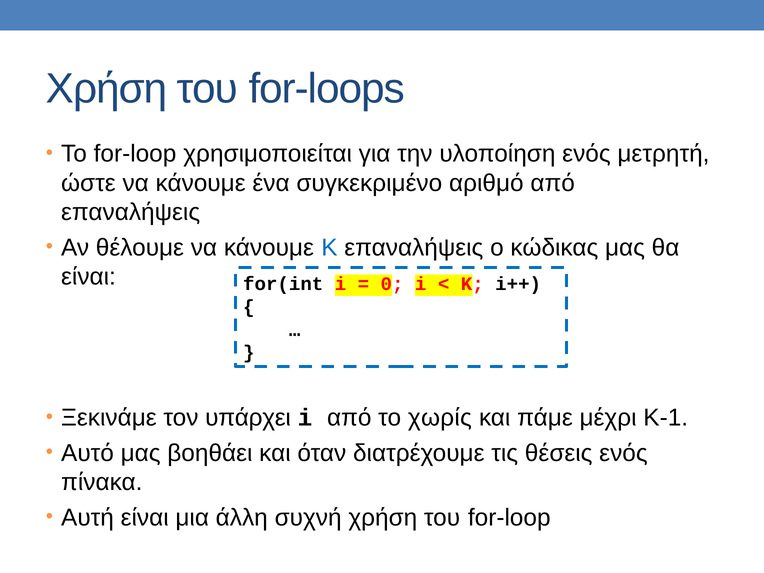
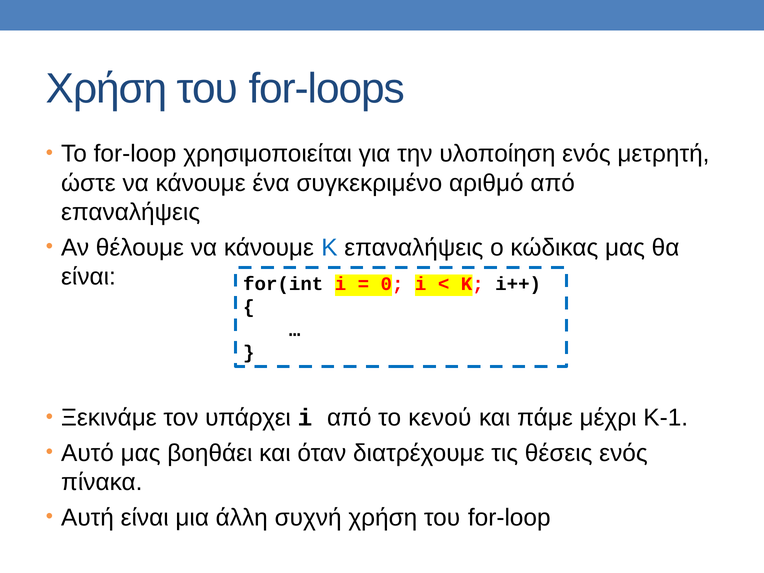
χωρίς: χωρίς -> κενού (440, 418)
